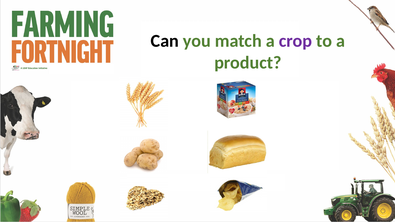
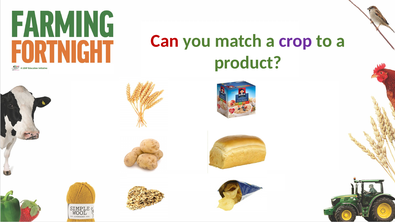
Can colour: black -> red (165, 41)
